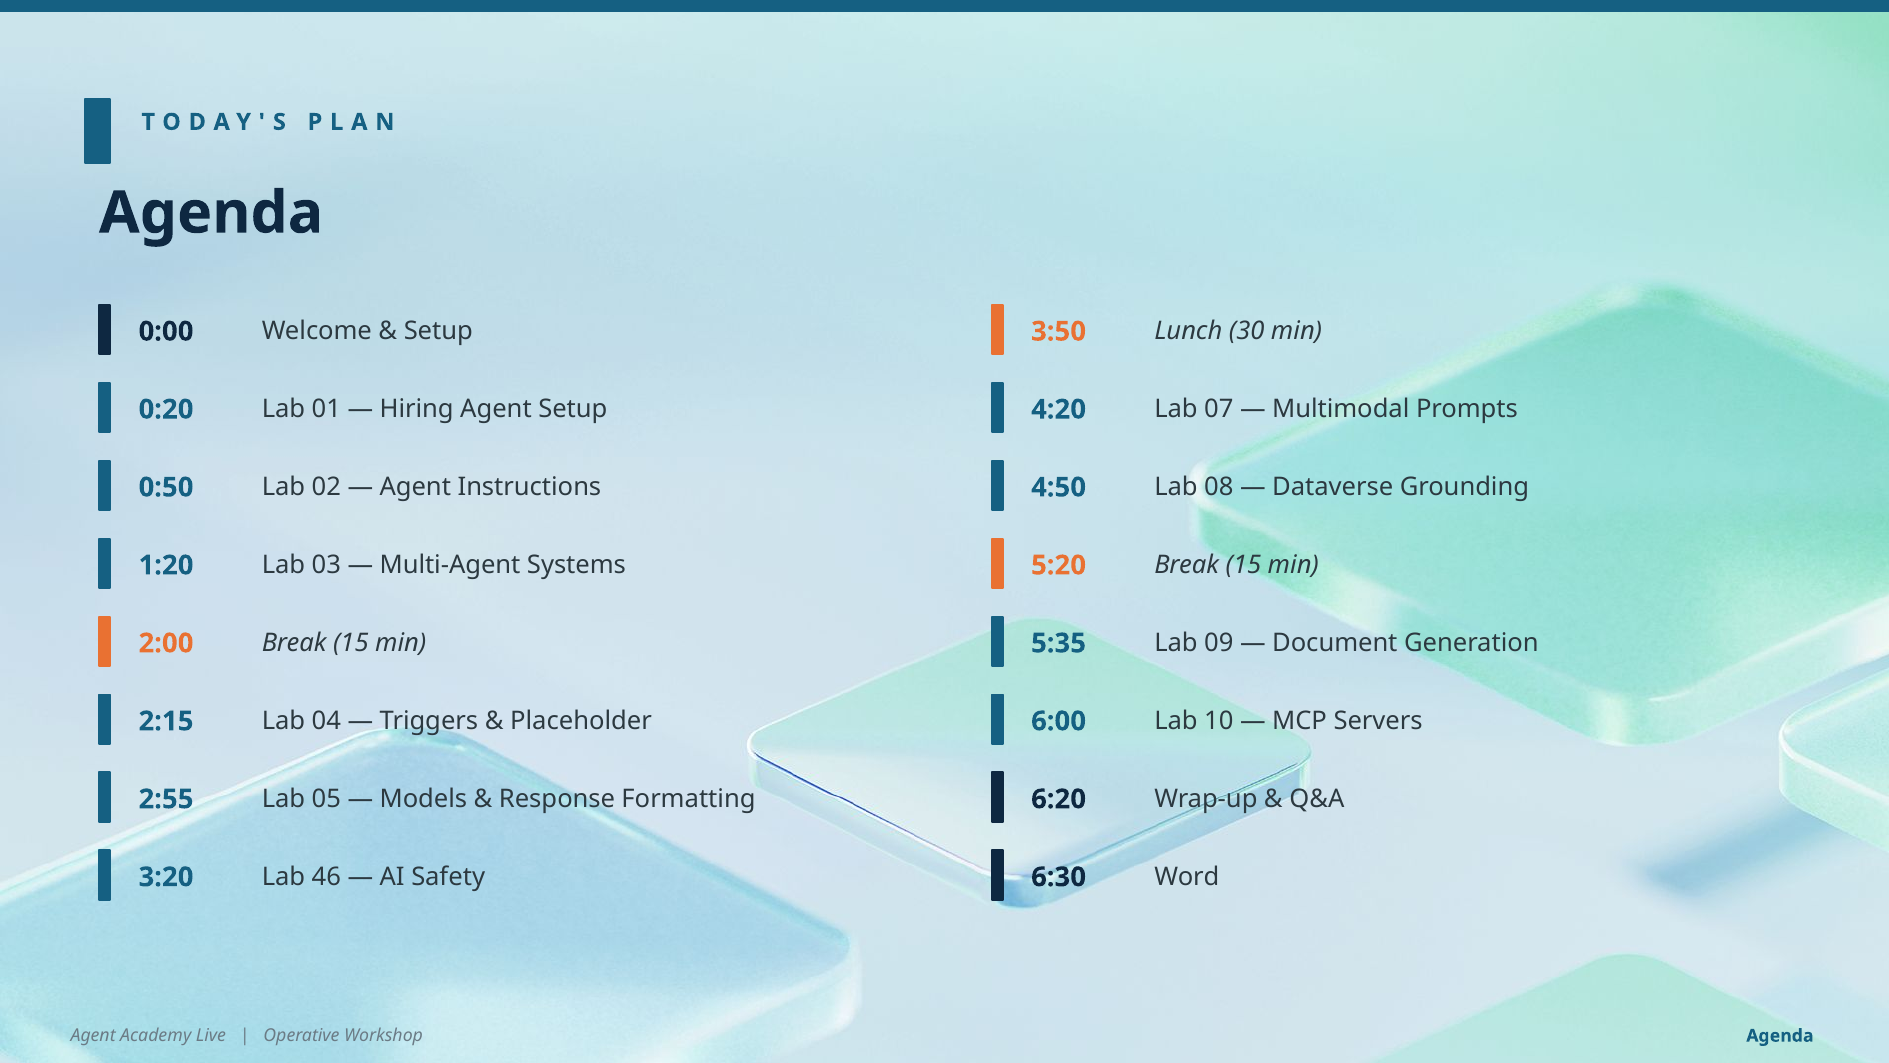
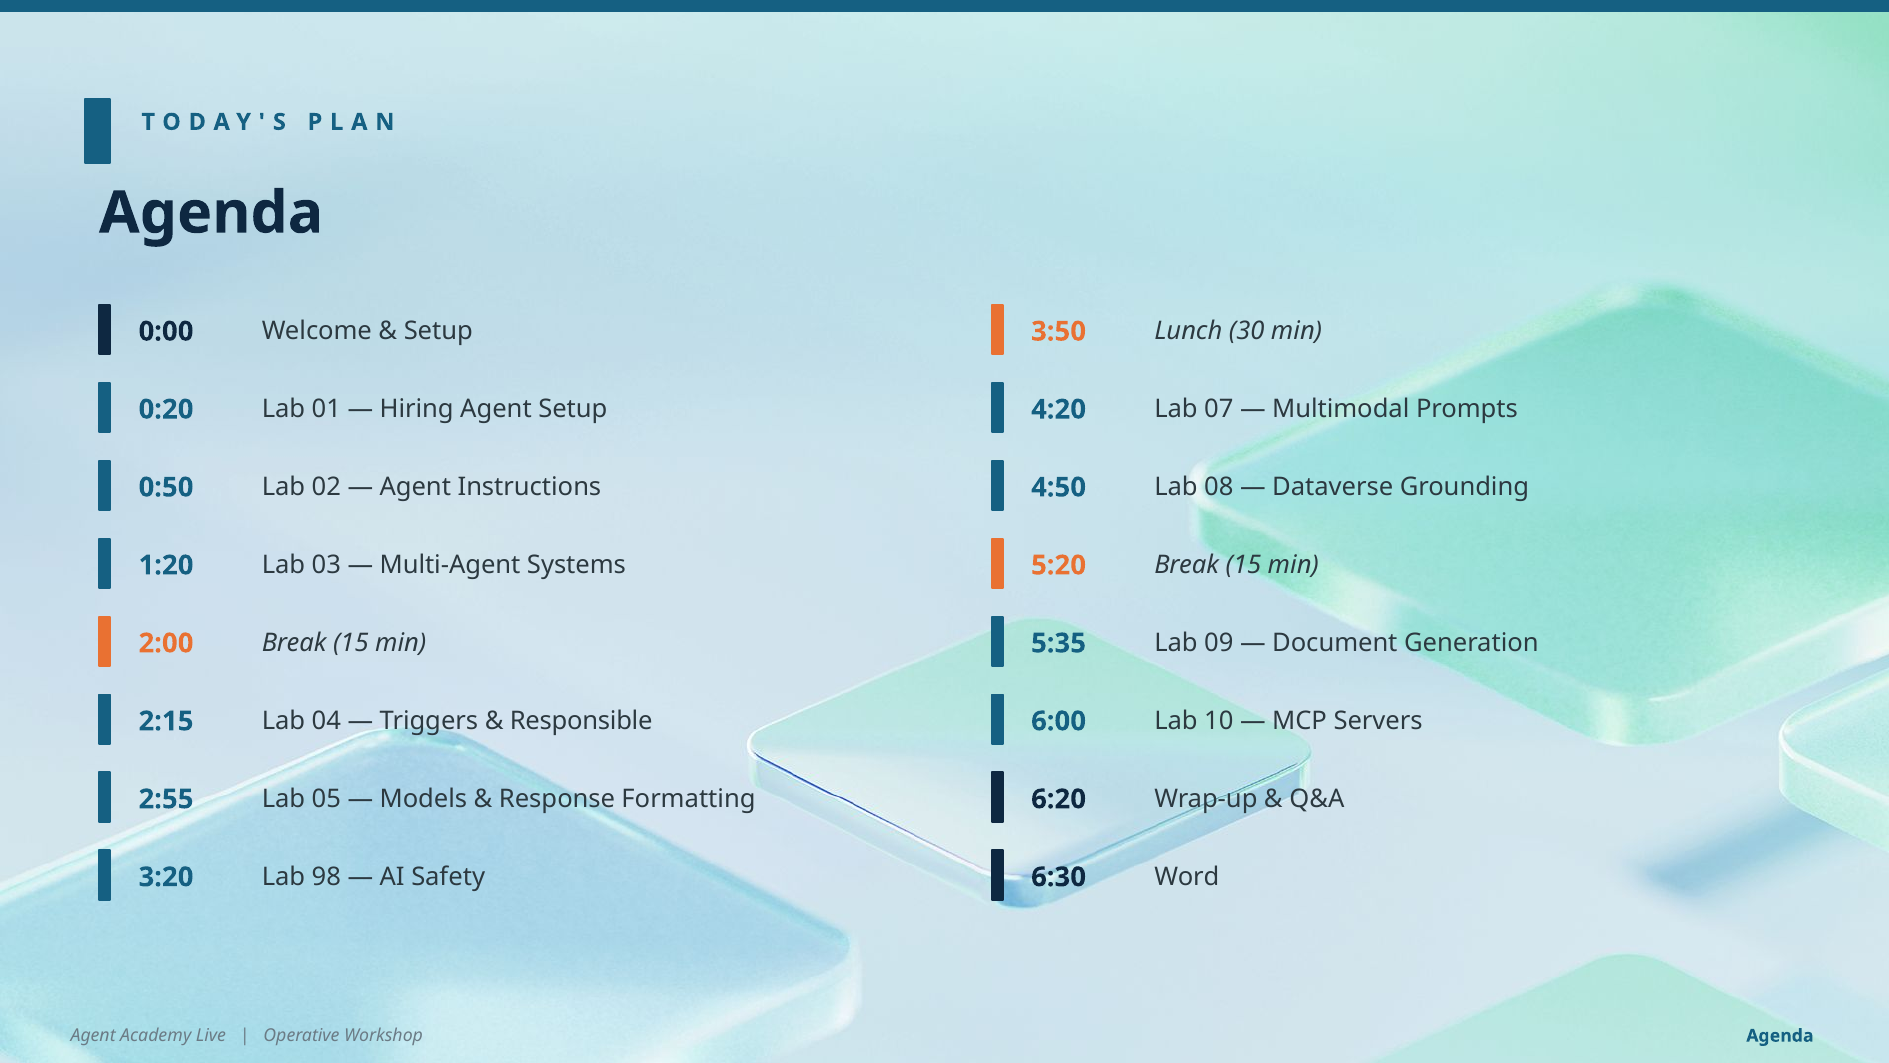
Placeholder: Placeholder -> Responsible (581, 721)
46: 46 -> 98 (326, 877)
